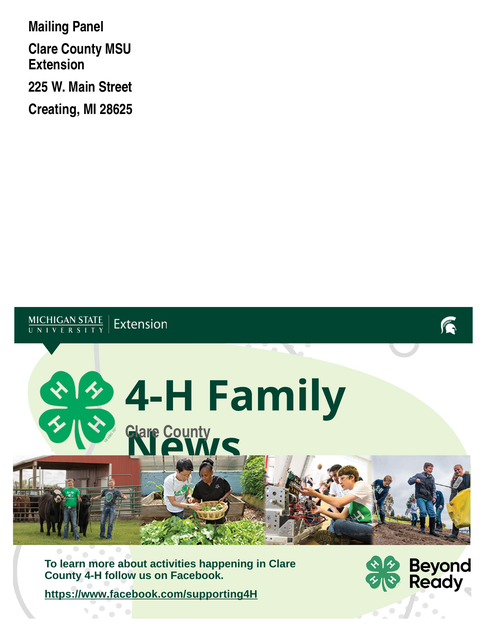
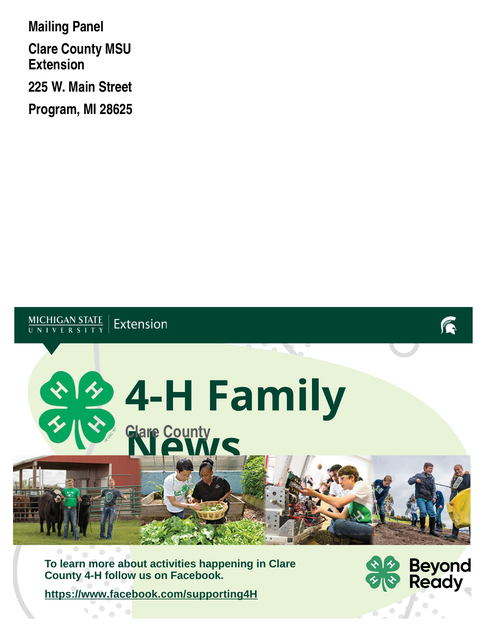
Creating: Creating -> Program (54, 109)
